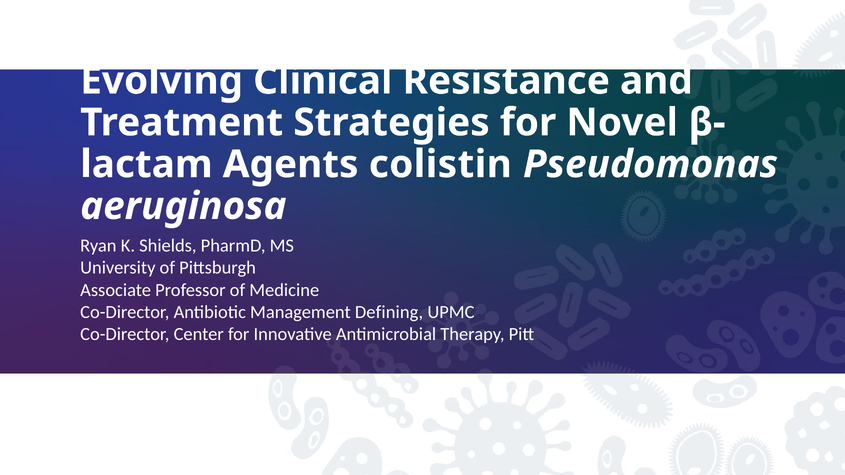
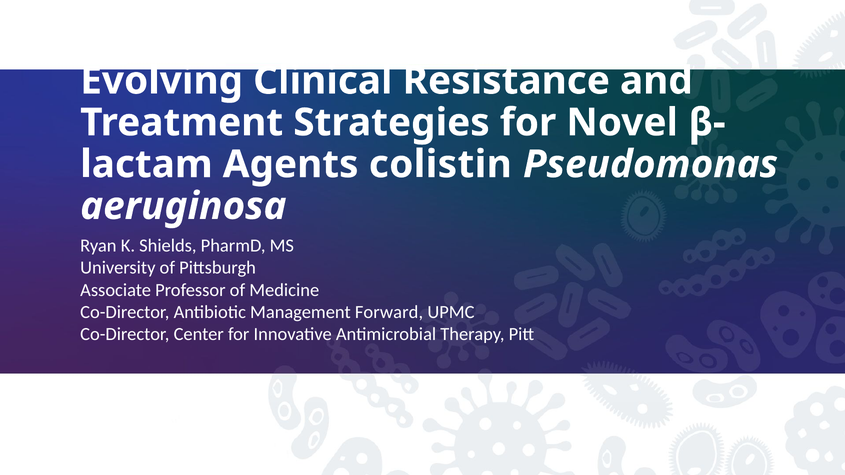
Defining: Defining -> Forward (389, 312)
